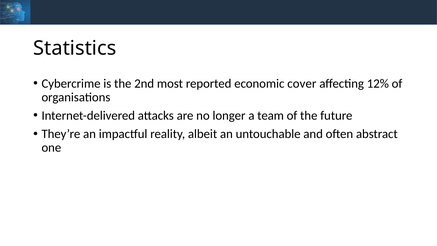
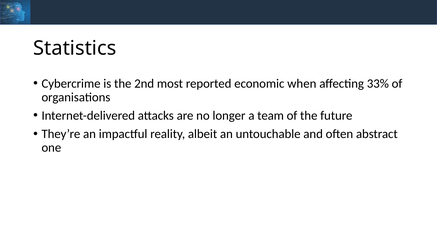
cover: cover -> when (302, 83)
12%: 12% -> 33% (378, 83)
